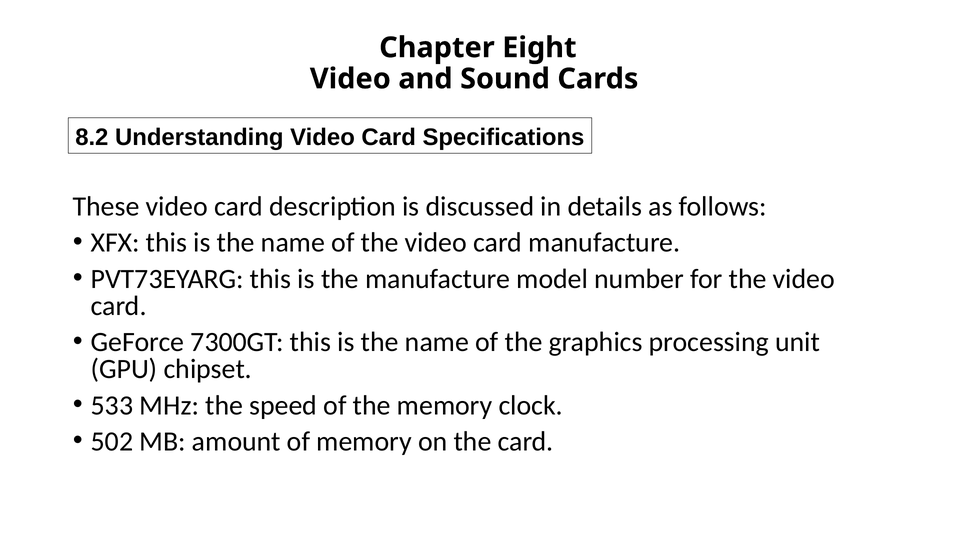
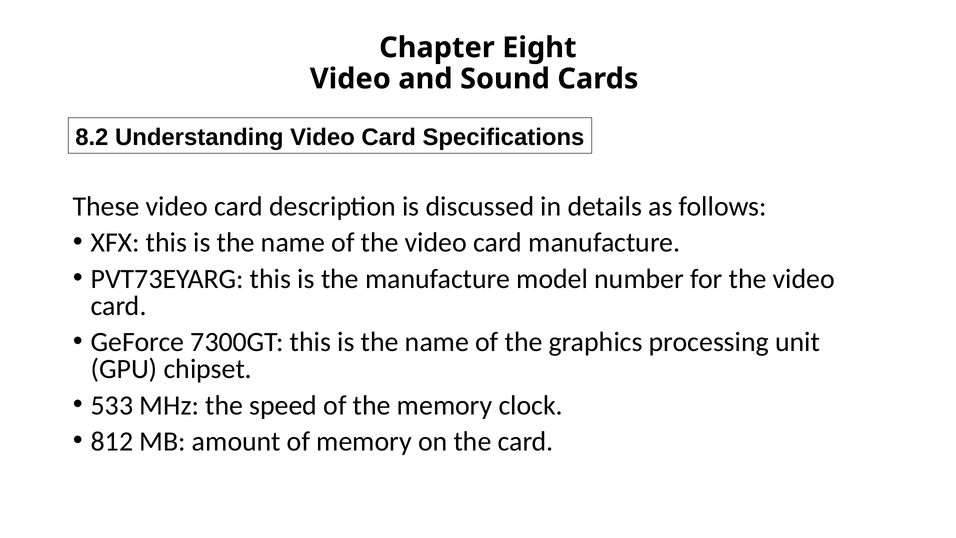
502: 502 -> 812 (112, 441)
